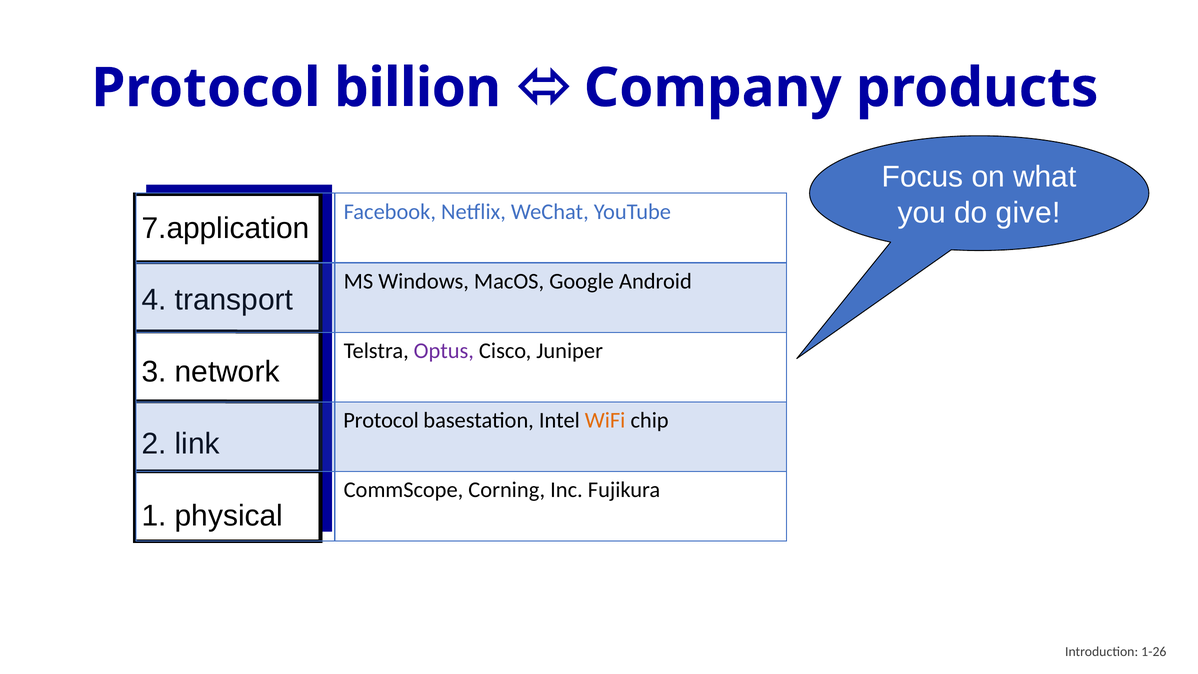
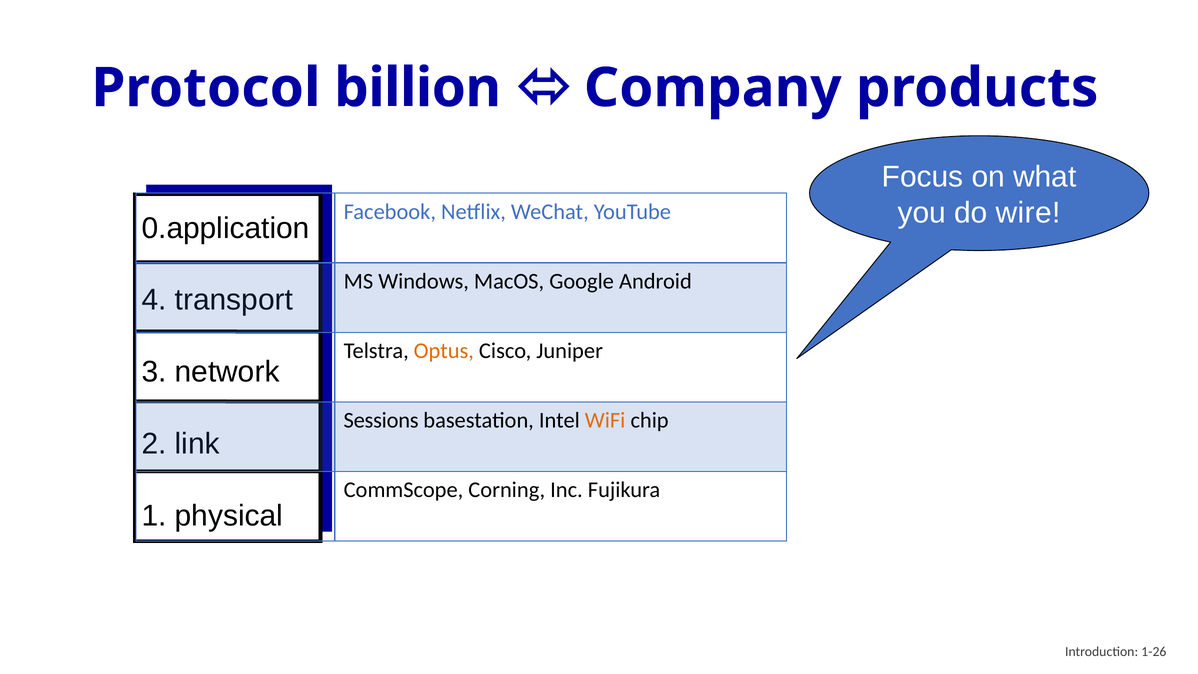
give: give -> wire (1028, 213)
7.application: 7.application -> 0.application (226, 228)
Optus colour: purple -> orange (444, 351)
Protocol: Protocol -> Sessions (381, 420)
